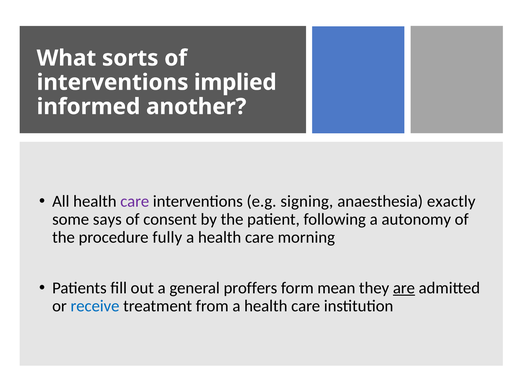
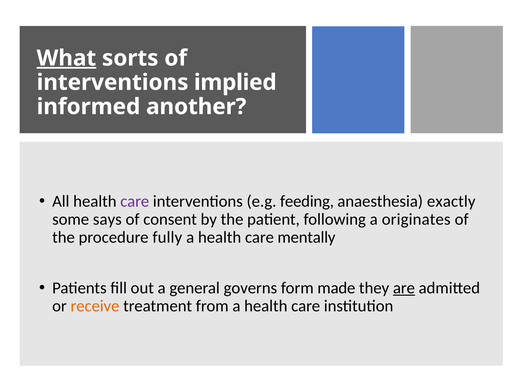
What underline: none -> present (66, 58)
signing: signing -> feeding (307, 201)
autonomy: autonomy -> originates (416, 219)
morning: morning -> mentally (306, 238)
proffers: proffers -> governs (250, 288)
mean: mean -> made (336, 288)
receive colour: blue -> orange (95, 306)
